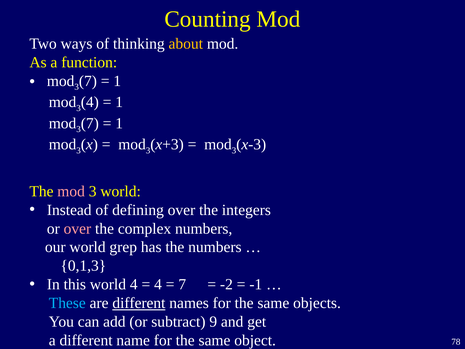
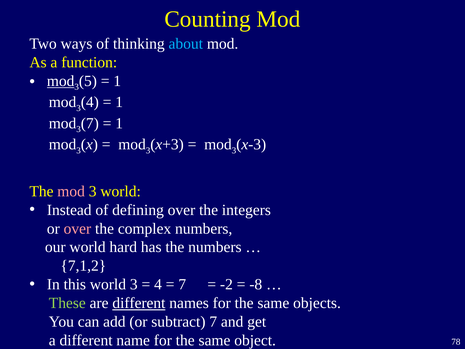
about colour: yellow -> light blue (186, 44)
mod underline: none -> present (61, 81)
7: 7 -> 5 (88, 81)
grep: grep -> hard (123, 247)
0,1,3: 0,1,3 -> 7,1,2 (83, 266)
world 4: 4 -> 3 (134, 284)
-1: -1 -> -8 (256, 284)
These colour: light blue -> light green (67, 303)
subtract 9: 9 -> 7 (213, 321)
